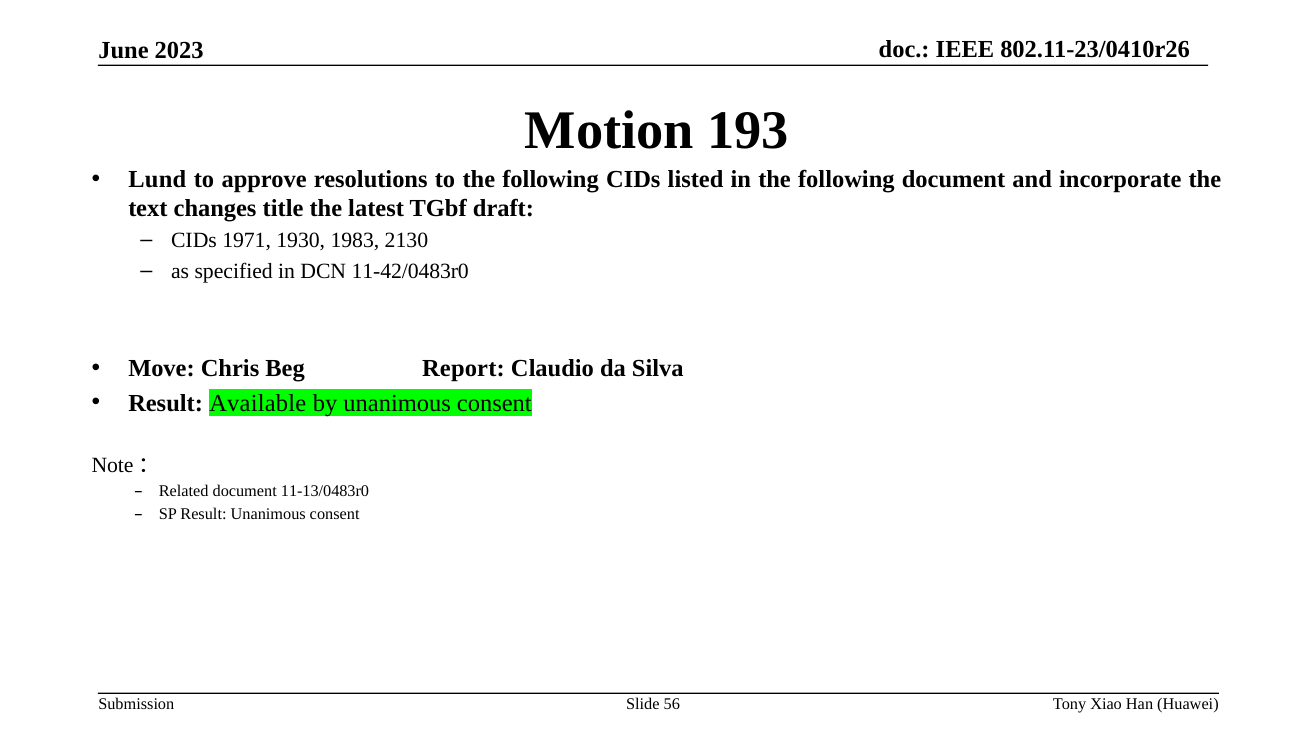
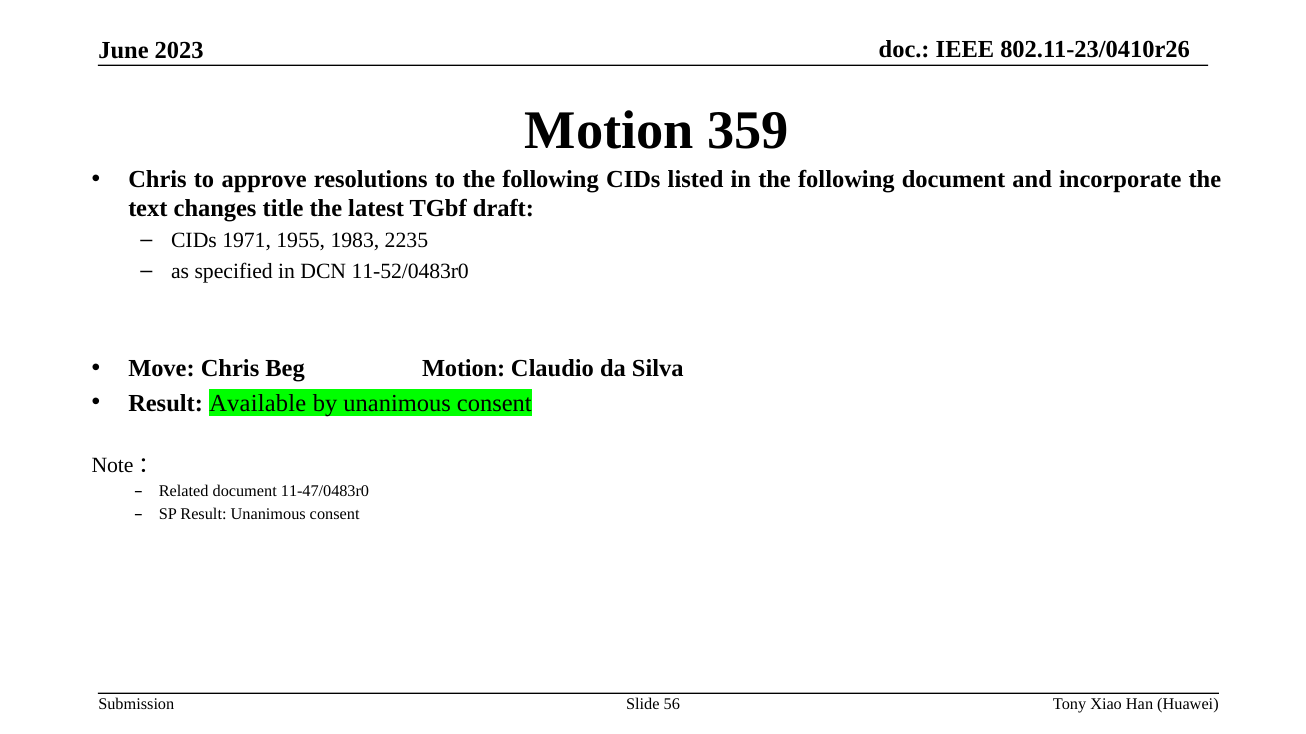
193: 193 -> 359 (748, 131)
Lund: Lund -> Chris (157, 180)
1930: 1930 -> 1955 (301, 241)
2130: 2130 -> 2235 (406, 241)
11-42/0483r0: 11-42/0483r0 -> 11-52/0483r0 (410, 271)
Beg Report: Report -> Motion (464, 369)
11-13/0483r0: 11-13/0483r0 -> 11-47/0483r0 (325, 491)
